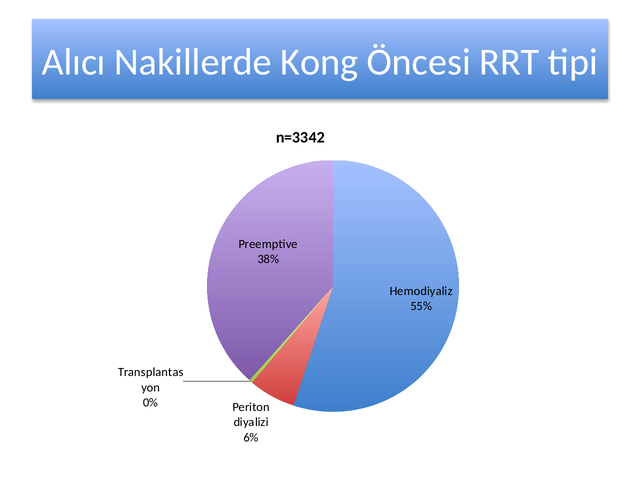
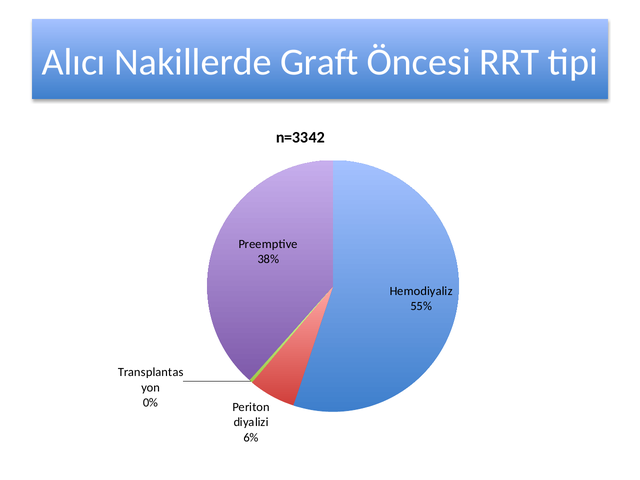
Kong: Kong -> Graft (319, 62)
